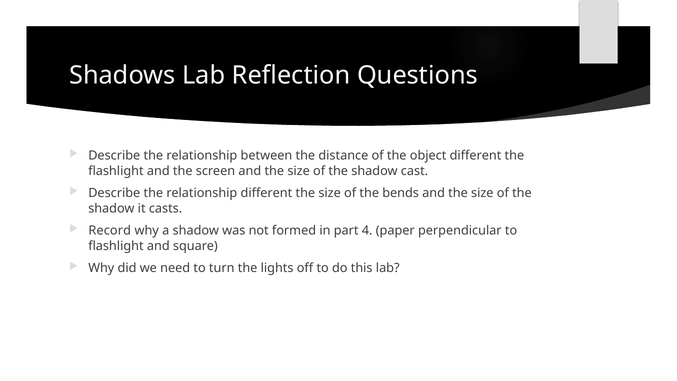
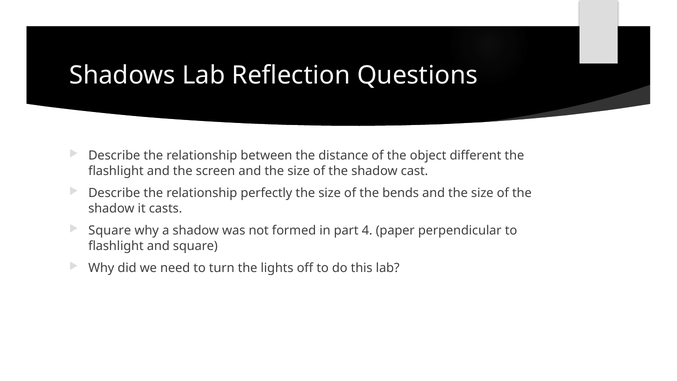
relationship different: different -> perfectly (266, 193)
Record: Record -> Square (110, 231)
